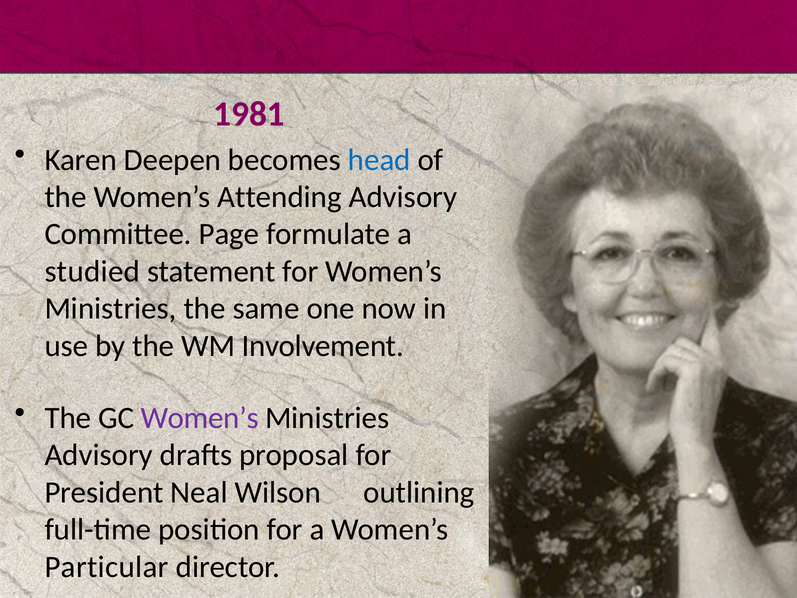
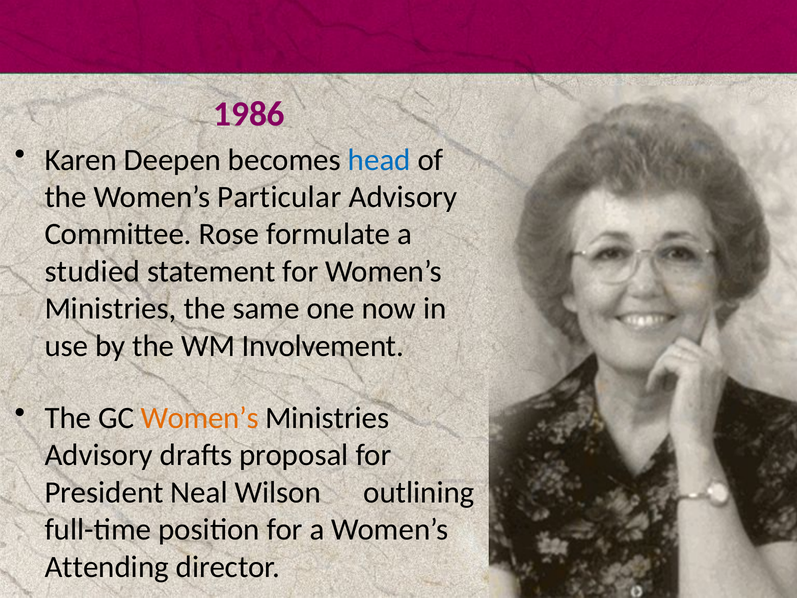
1981: 1981 -> 1986 (249, 114)
Attending: Attending -> Particular (279, 197)
Page: Page -> Rose (229, 234)
Women’s colour: purple -> orange (200, 418)
Particular: Particular -> Attending (107, 567)
